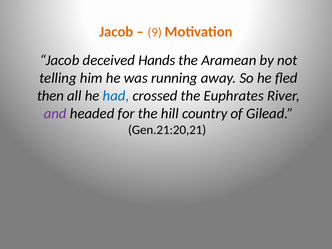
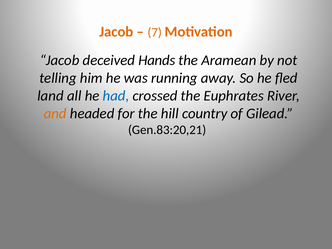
9: 9 -> 7 (155, 32)
then: then -> land (50, 96)
and colour: purple -> orange (55, 113)
Gen.21:20,21: Gen.21:20,21 -> Gen.83:20,21 (167, 130)
